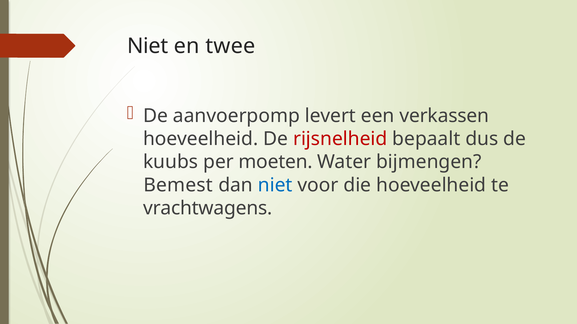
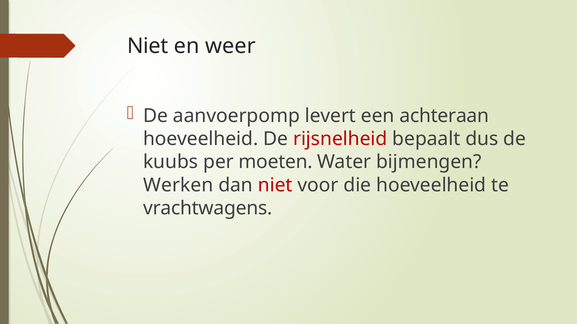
twee: twee -> weer (230, 46)
verkassen: verkassen -> achteraan (444, 116)
Bemest: Bemest -> Werken (178, 185)
niet colour: blue -> red (275, 185)
